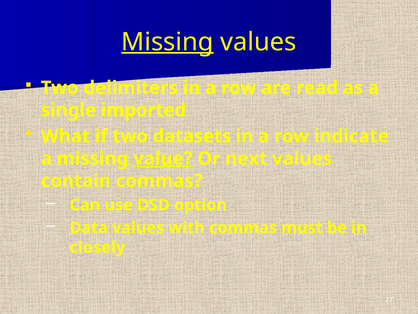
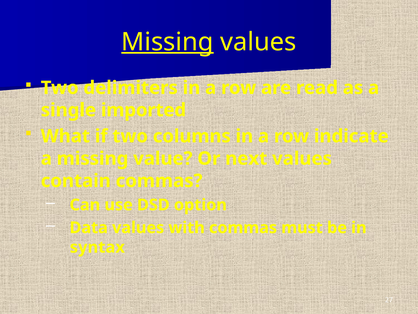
datasets: datasets -> columns (192, 136)
value underline: present -> none (163, 158)
closely: closely -> syntax (97, 247)
